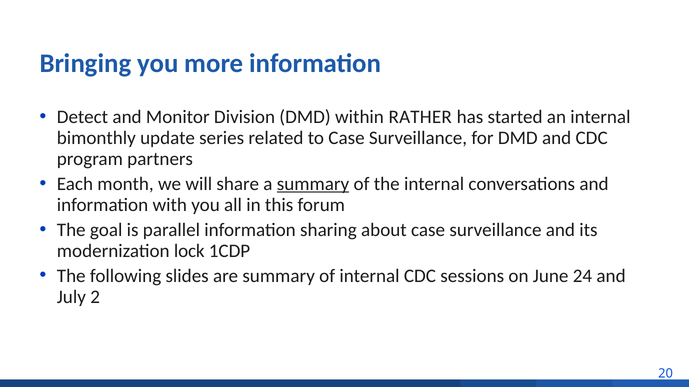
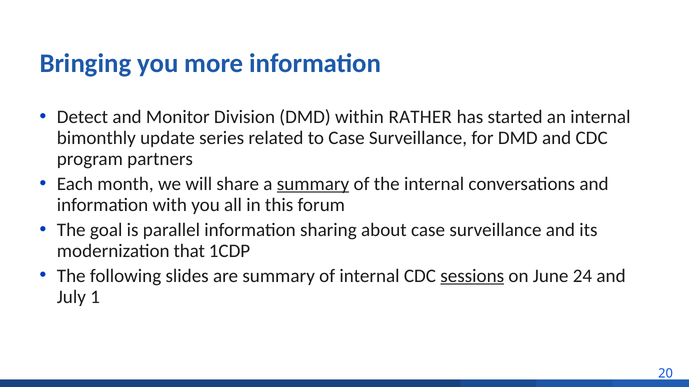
lock: lock -> that (189, 251)
sessions underline: none -> present (472, 276)
2: 2 -> 1 (95, 297)
